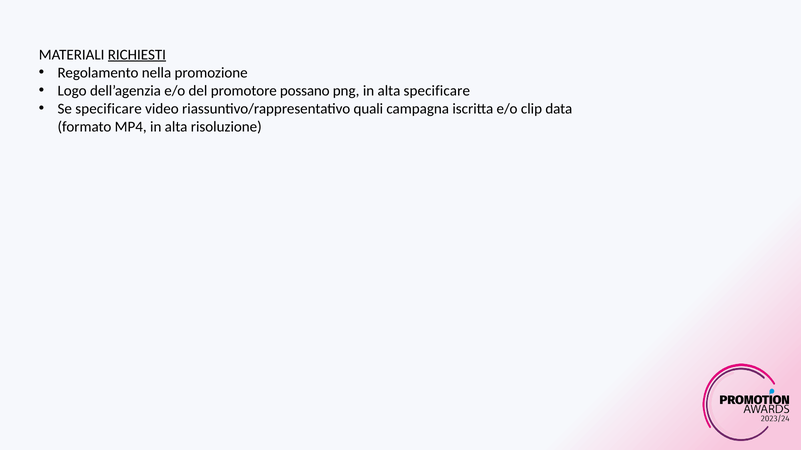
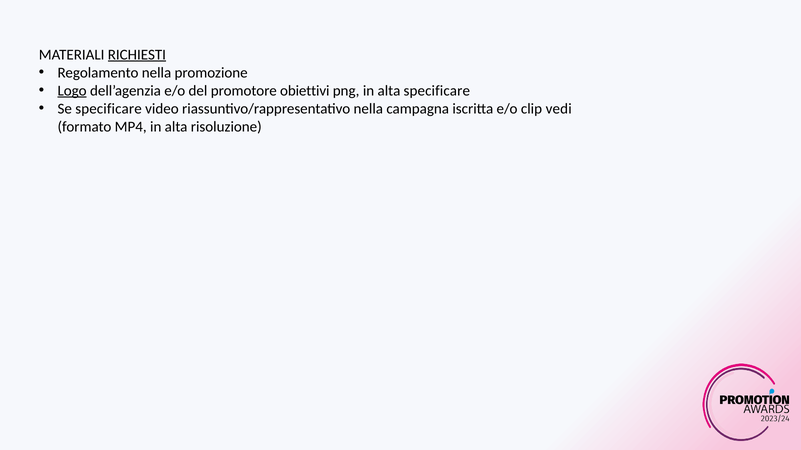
Logo underline: none -> present (72, 91)
possano: possano -> obiettivi (305, 91)
riassuntivo/rappresentativo quali: quali -> nella (368, 109)
data: data -> vedi (559, 109)
